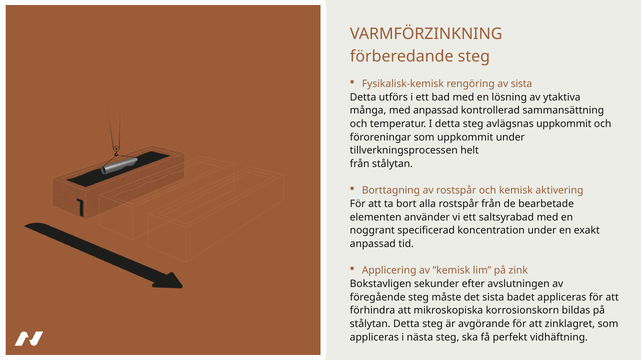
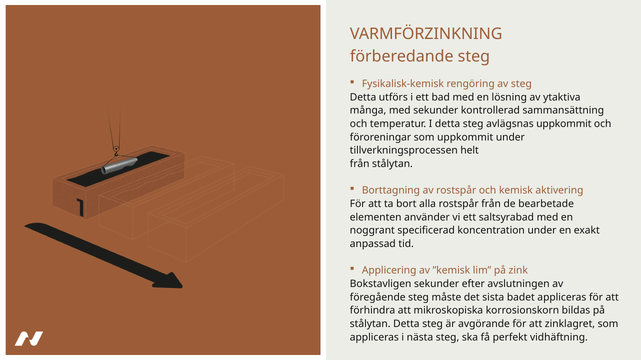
av sista: sista -> steg (521, 84)
med anpassad: anpassad -> sekunder (436, 111)
